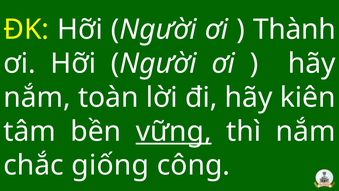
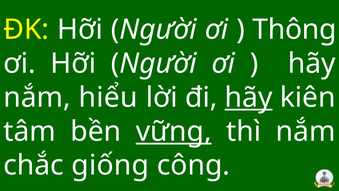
Thành: Thành -> Thông (294, 30)
toàn: toàn -> hiểu (108, 97)
hãy underline: none -> present (249, 97)
